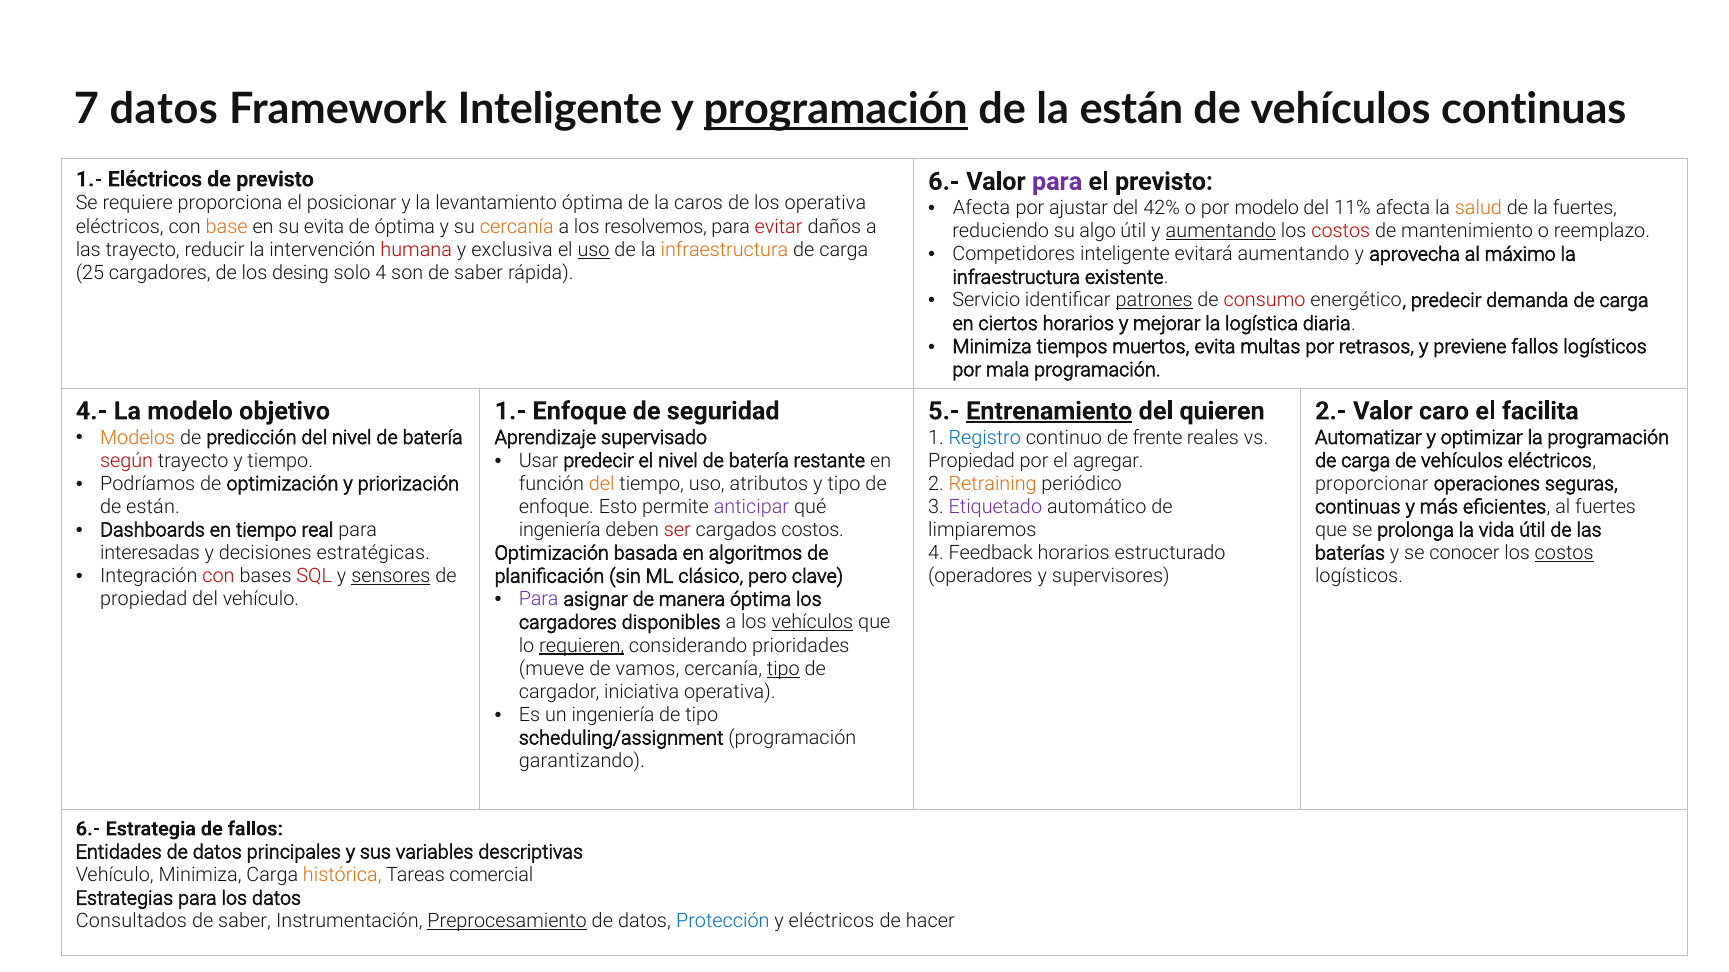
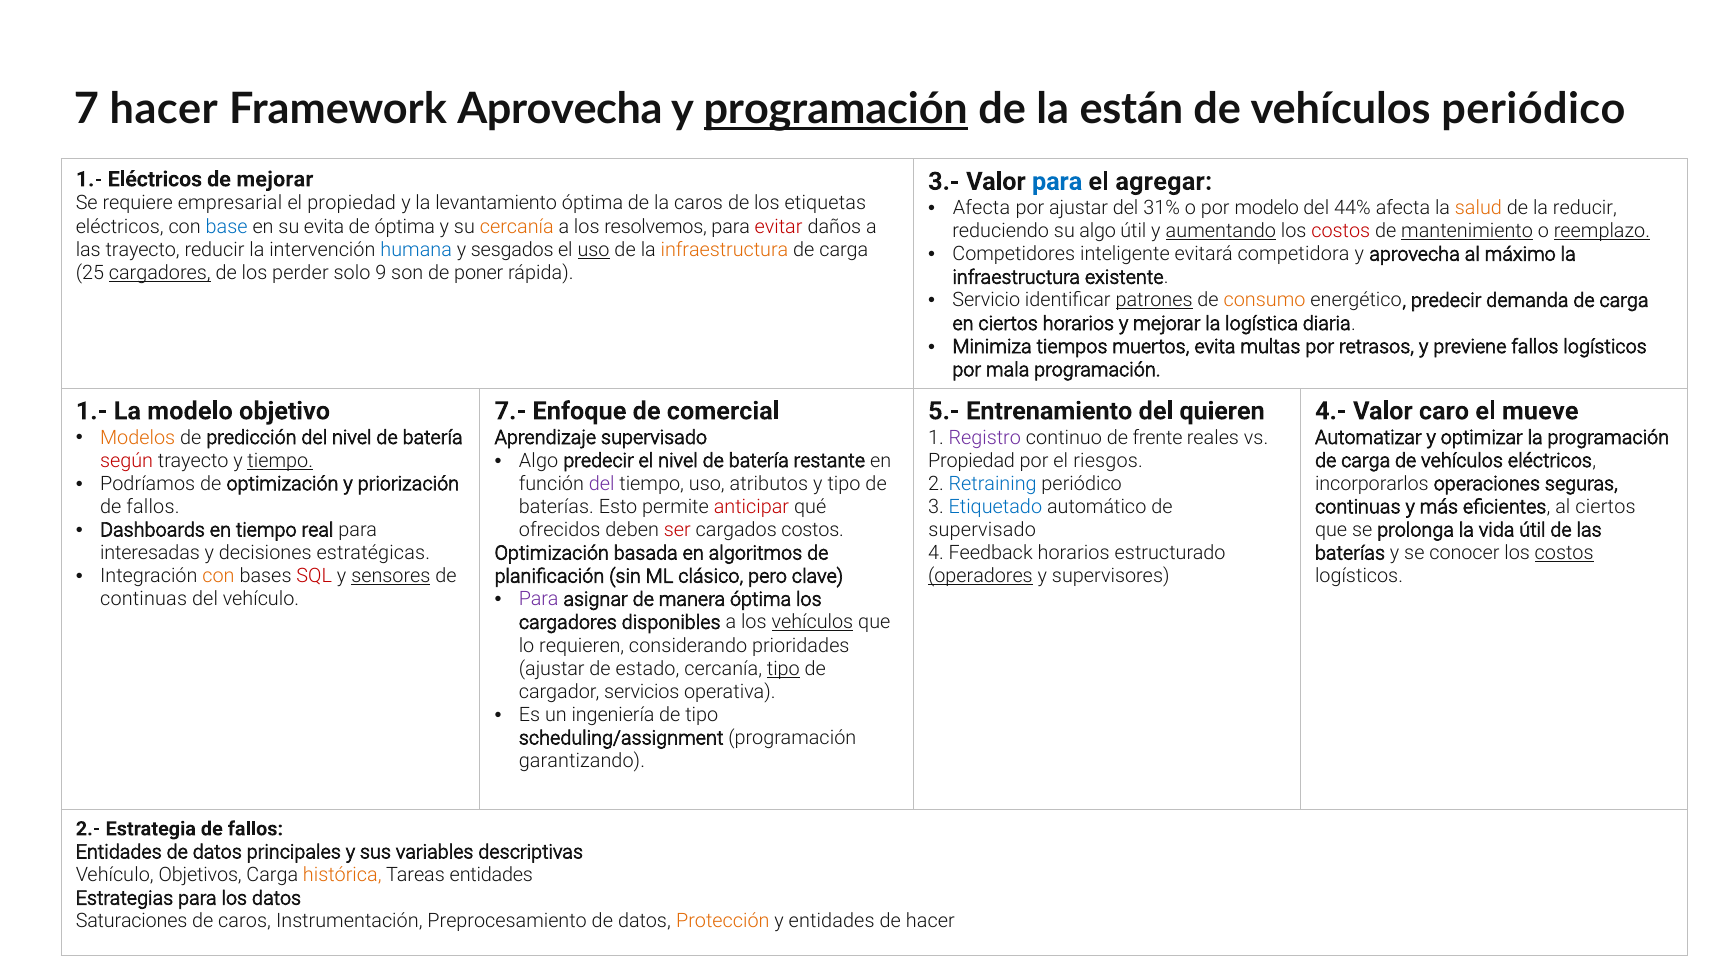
7 datos: datos -> hacer (164, 110)
Framework Inteligente: Inteligente -> Aprovecha (560, 110)
vehículos continuas: continuas -> periódico (1533, 110)
de previsto: previsto -> mejorar (275, 179)
6.-: 6.- -> 3.- (944, 182)
para colour: purple -> blue (1057, 182)
el previsto: previsto -> agregar (1164, 182)
proporciona: proporciona -> empresarial (230, 204)
el posicionar: posicionar -> propiedad (352, 204)
los operativa: operativa -> etiquetas (825, 204)
42%: 42% -> 31% (1162, 208)
11%: 11% -> 44% (1352, 208)
la fuertes: fuertes -> reducir (1585, 208)
base colour: orange -> blue (227, 227)
mantenimiento underline: none -> present (1467, 231)
reemplazo underline: none -> present (1602, 231)
humana colour: red -> blue (416, 250)
exclusiva: exclusiva -> sesgados (512, 250)
evitará aumentando: aumentando -> competidora (1294, 254)
cargadores underline: none -> present (160, 273)
desing: desing -> perder (300, 273)
solo 4: 4 -> 9 (381, 273)
son de saber: saber -> poner (479, 273)
consumo colour: red -> orange (1264, 301)
4.-: 4.- -> 1.- (92, 411)
1.-: 1.- -> 7.- (510, 411)
seguridad: seguridad -> comercial (723, 411)
Entrenamiento underline: present -> none (1049, 411)
2.-: 2.- -> 4.- (1331, 411)
facilita: facilita -> mueve (1540, 411)
Registro colour: blue -> purple (985, 438)
Usar: Usar -> Algo (539, 461)
tiempo underline: none -> present (280, 461)
agregar: agregar -> riesgos (1108, 461)
del colour: orange -> purple (602, 484)
Retraining colour: orange -> blue (993, 484)
proporcionar: proporcionar -> incorporarlos (1372, 484)
están: están -> fallos (153, 507)
enfoque: enfoque -> baterías (556, 507)
anticipar colour: purple -> red (751, 507)
Etiquetado colour: purple -> blue (995, 507)
al fuertes: fuertes -> ciertos (1606, 507)
ingeniería: ingeniería -> ofrecidos (560, 530)
limpiaremos: limpiaremos -> supervisado (982, 530)
con colour: red -> orange (218, 576)
operadores underline: none -> present (980, 576)
propiedad: propiedad -> continuas (144, 600)
requieren underline: present -> none (582, 646)
mueve: mueve -> ajustar (552, 669)
vamos: vamos -> estado (648, 669)
iniciativa: iniciativa -> servicios (642, 692)
6.-: 6.- -> 2.- (88, 829)
Vehículo Minimiza: Minimiza -> Objetivos (200, 876)
Tareas comercial: comercial -> entidades (491, 876)
Consultados: Consultados -> Saturaciones (132, 922)
saber: saber -> caros (245, 922)
Preprocesamiento underline: present -> none (507, 922)
Protección colour: blue -> orange (723, 922)
y eléctricos: eléctricos -> entidades (832, 922)
